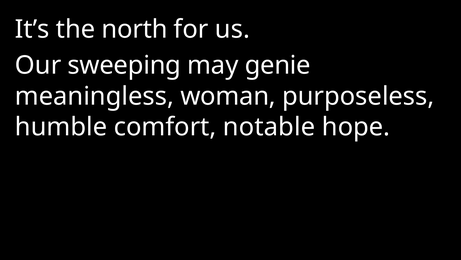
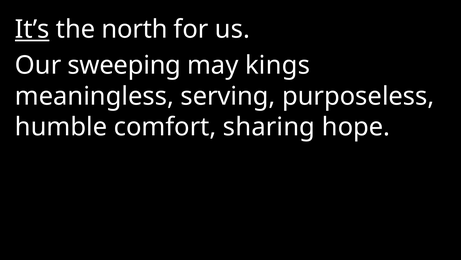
It’s underline: none -> present (32, 29)
genie: genie -> kings (278, 65)
woman: woman -> serving (228, 96)
notable: notable -> sharing (269, 127)
